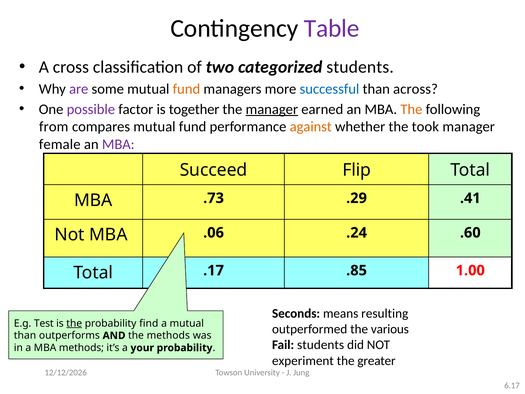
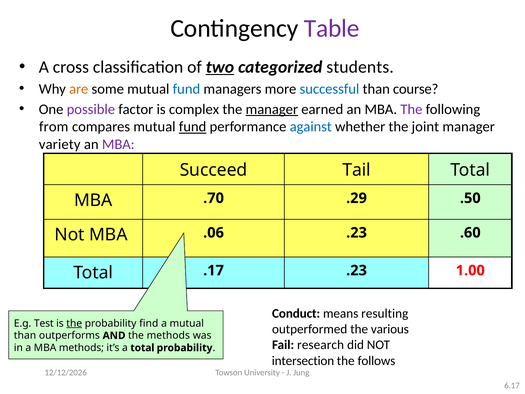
two underline: none -> present (220, 67)
are colour: purple -> orange (79, 89)
fund colour: orange -> blue (186, 89)
across: across -> course (416, 89)
together: together -> complex (194, 109)
The colour: orange -> purple (411, 109)
fund underline: none -> present (193, 127)
against colour: orange -> blue (311, 127)
took: took -> joint (425, 127)
female: female -> variety (60, 144)
Flip: Flip -> Tail (357, 170)
.73: .73 -> .70 (214, 198)
.41: .41 -> .50 (470, 198)
.24: .24 -> .23 (357, 233)
.85: .85 -> .23 (357, 270)
Seconds: Seconds -> Conduct (296, 313)
Fail students: students -> research (321, 345)
a your: your -> total (142, 348)
experiment: experiment -> intersection (303, 360)
greater: greater -> follows (376, 360)
